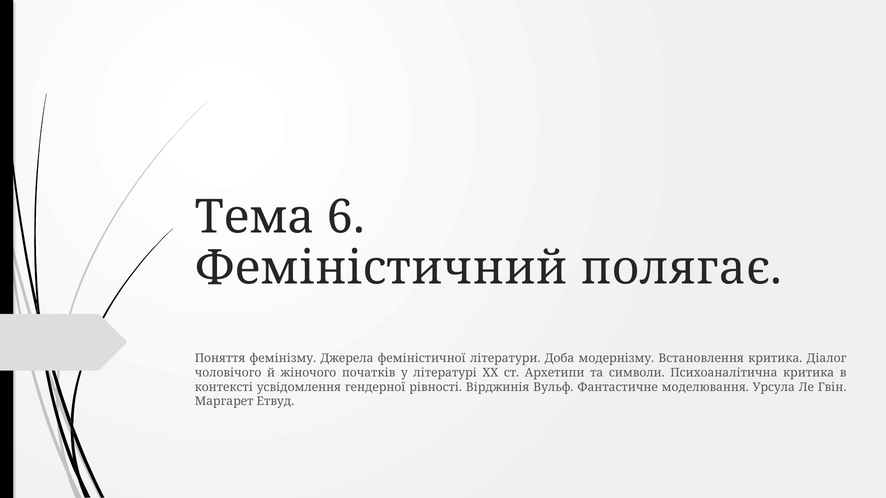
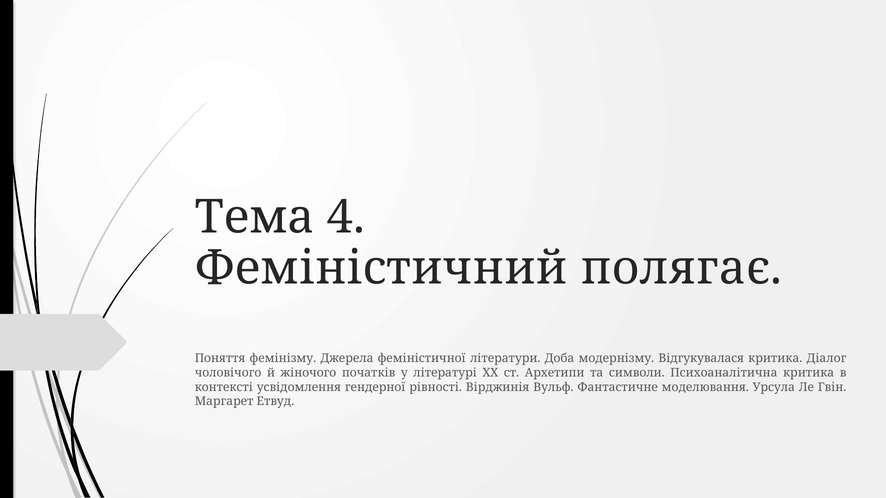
6: 6 -> 4 (346, 218)
Встановлення: Встановлення -> Відгукувалася (701, 359)
